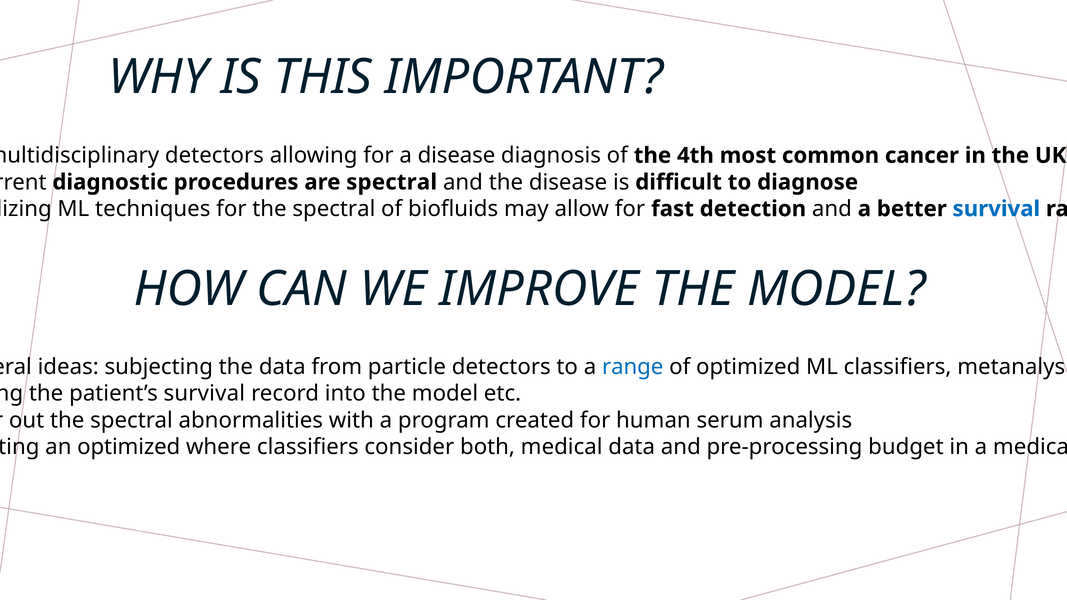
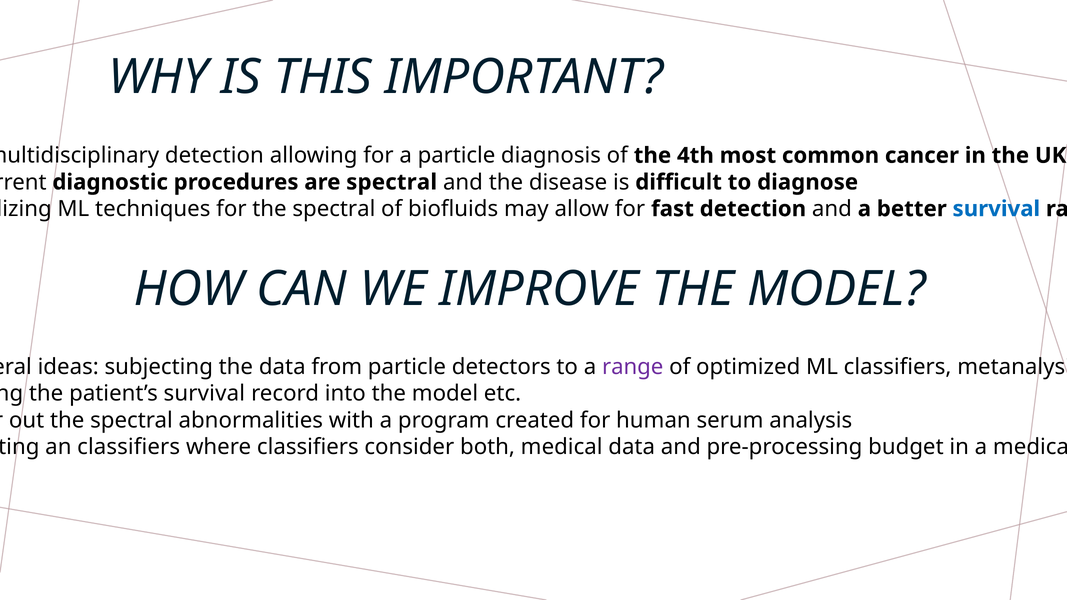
detectors: detectors -> detection (214, 156)
a disease: disease -> particle (456, 156)
range colour: blue -> purple (633, 367)
an optimized: optimized -> classifiers (129, 447)
